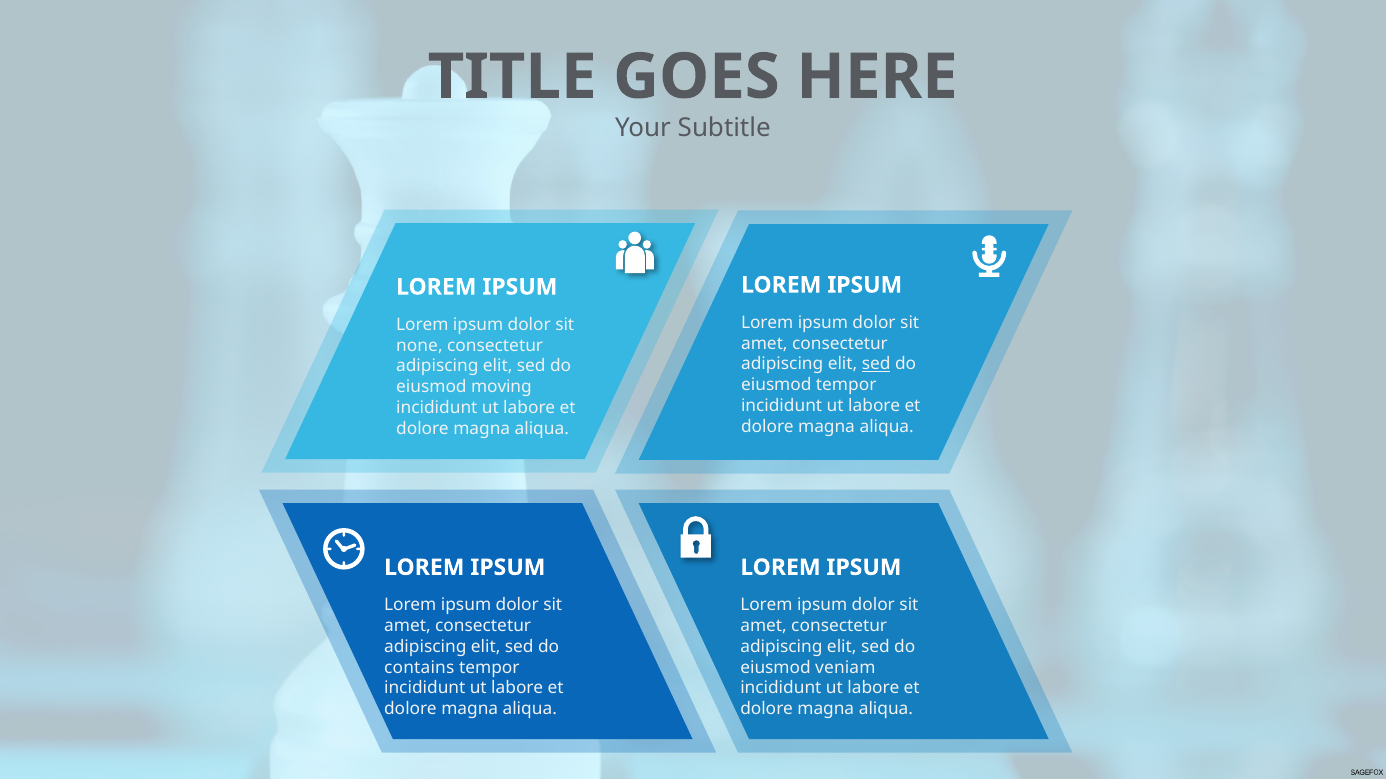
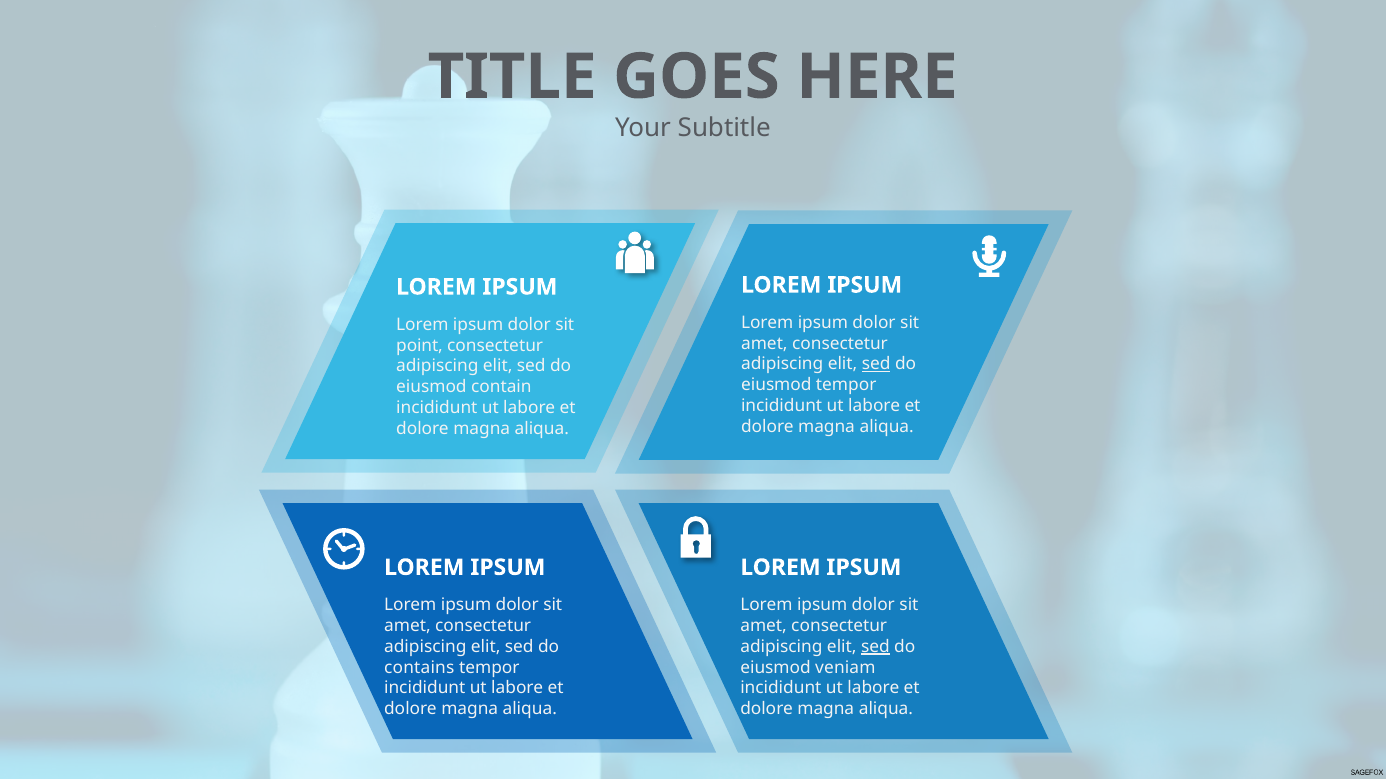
none: none -> point (420, 346)
moving: moving -> contain (501, 387)
sed underline: none -> present (875, 647)
